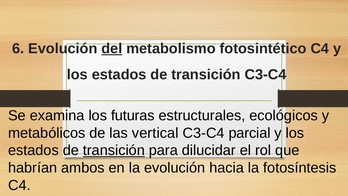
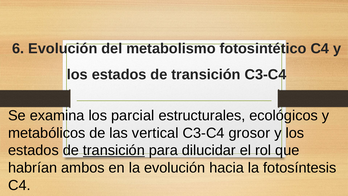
del underline: present -> none (112, 48)
futuras: futuras -> parcial (133, 115)
parcial: parcial -> grosor (249, 133)
